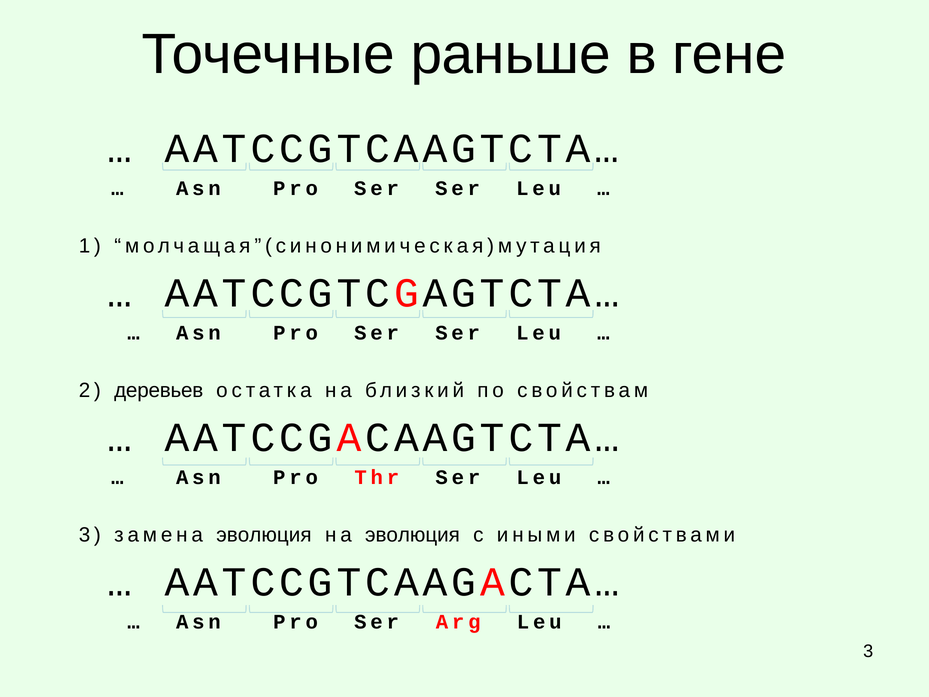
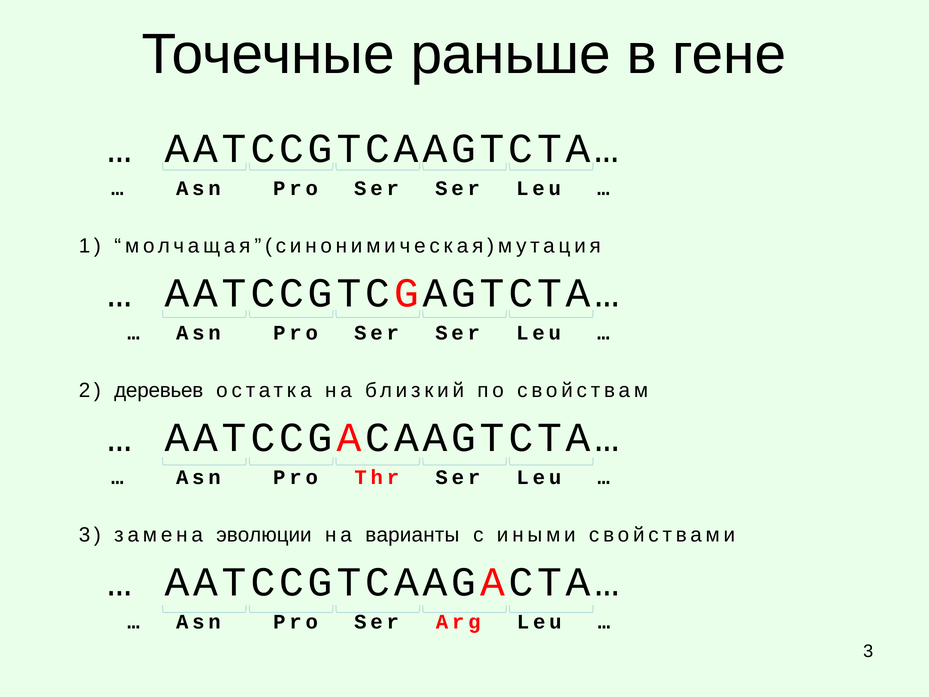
замена эволюция: эволюция -> эволюции (264, 535)
на эволюция: эволюция -> варианты (412, 535)
